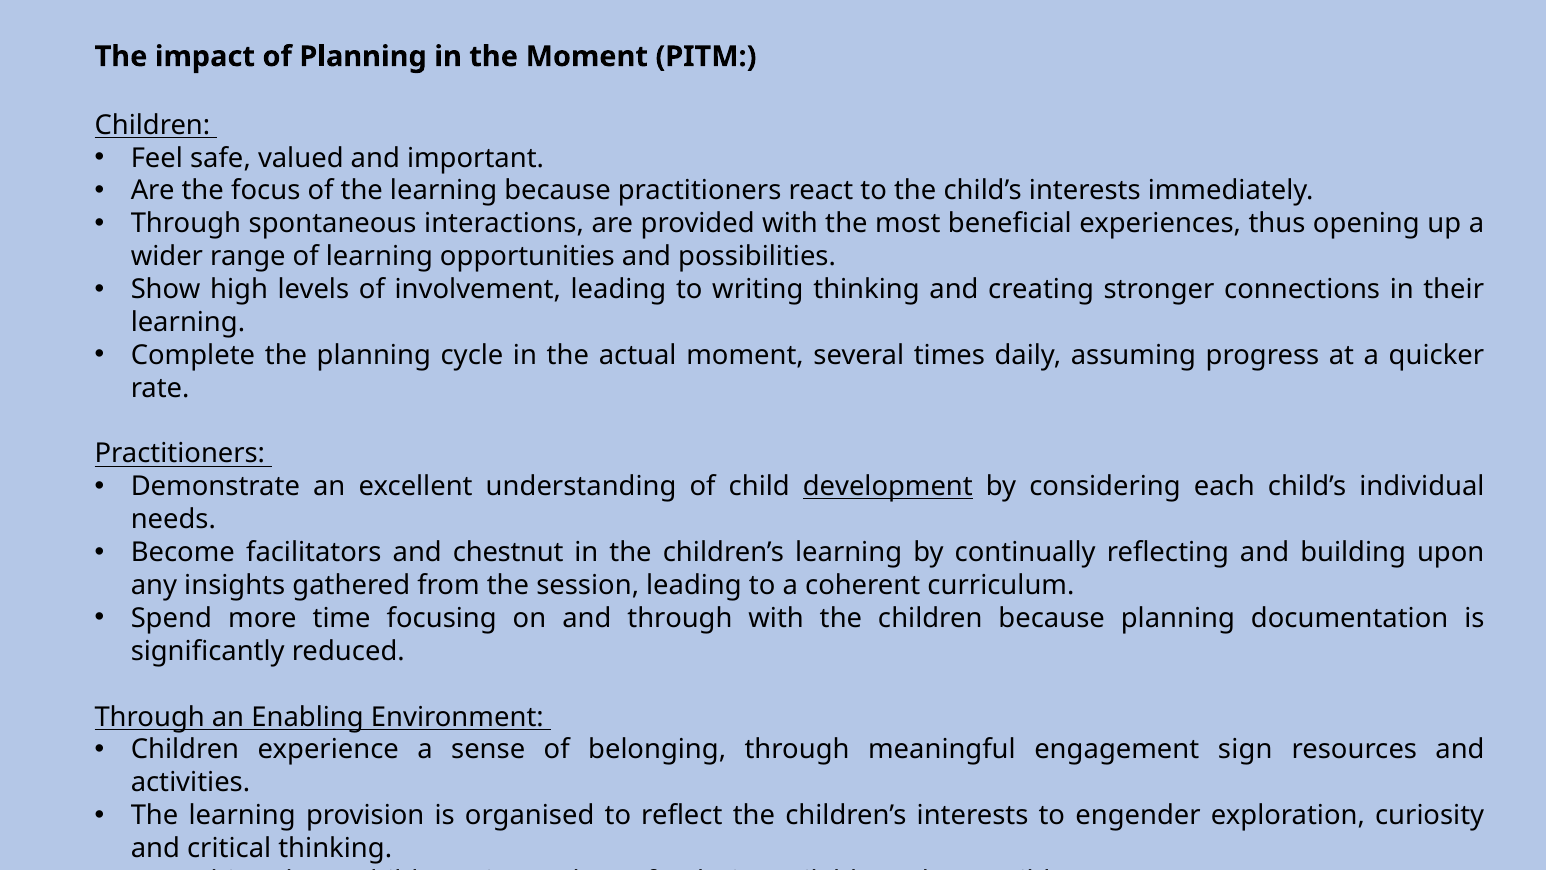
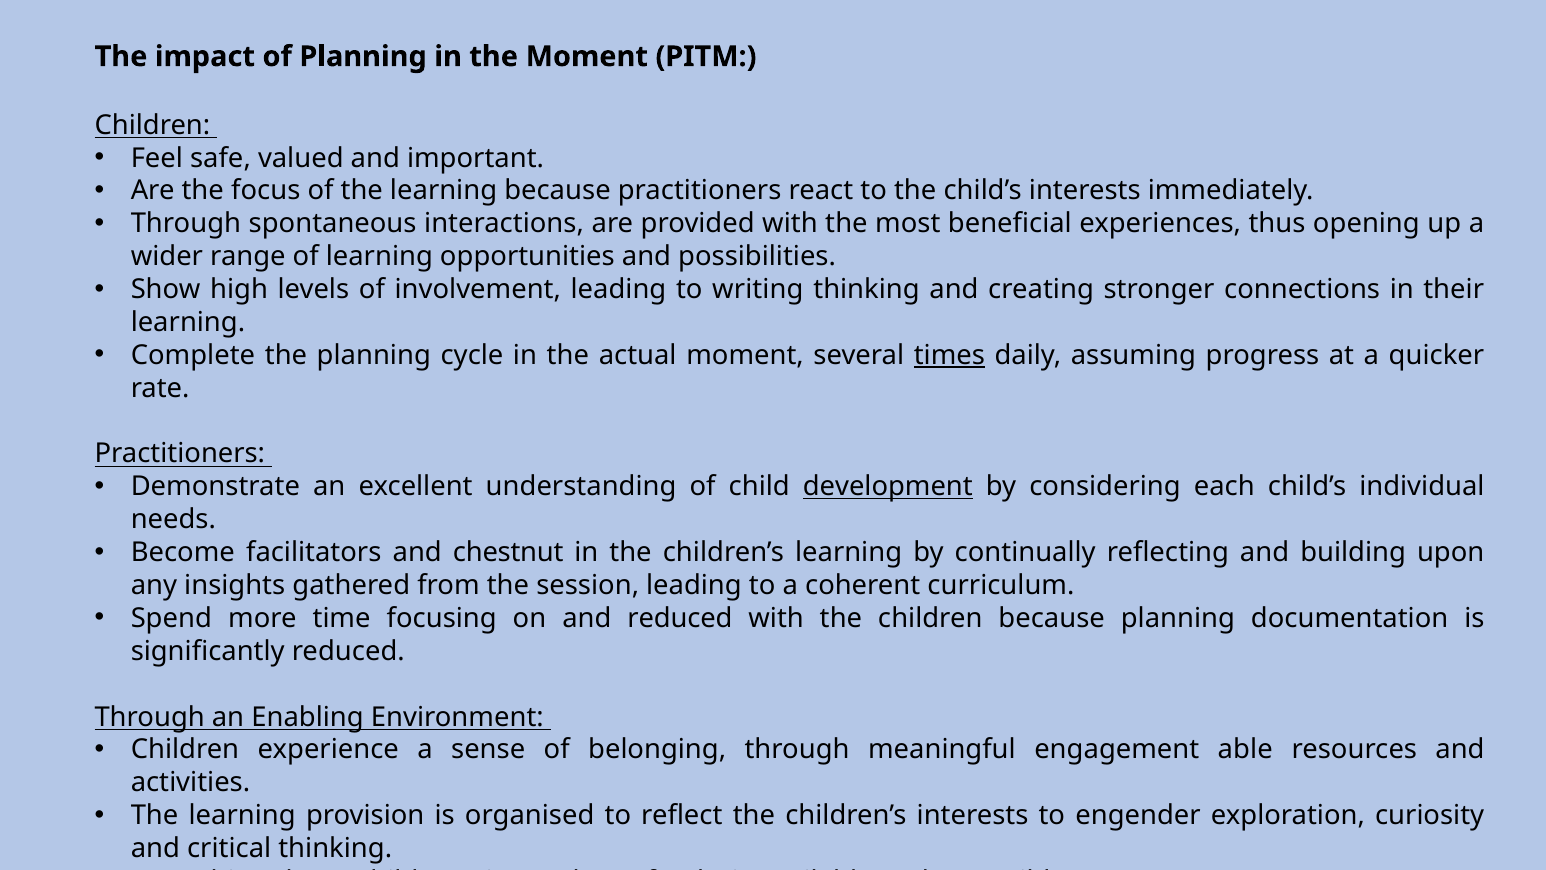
times underline: none -> present (949, 355)
and through: through -> reduced (680, 618)
sign: sign -> able (1245, 750)
